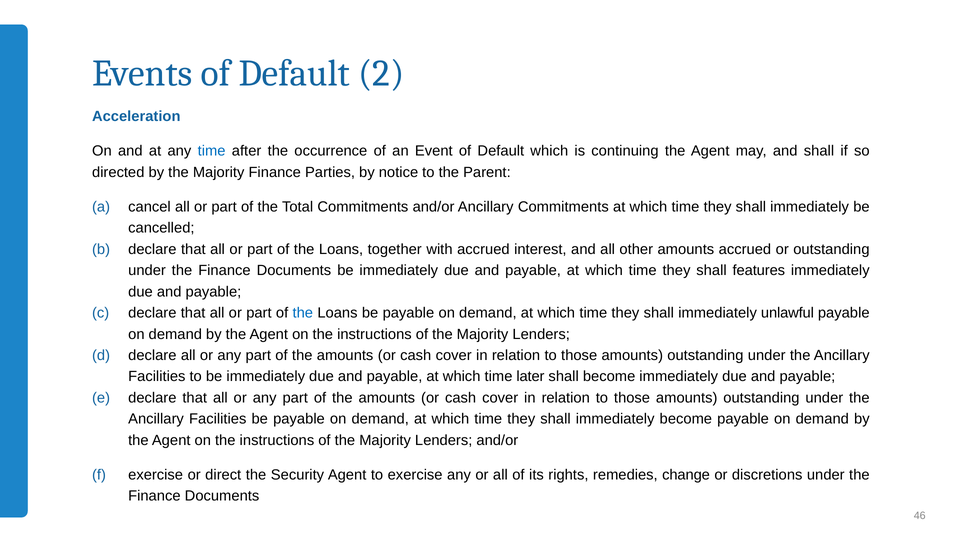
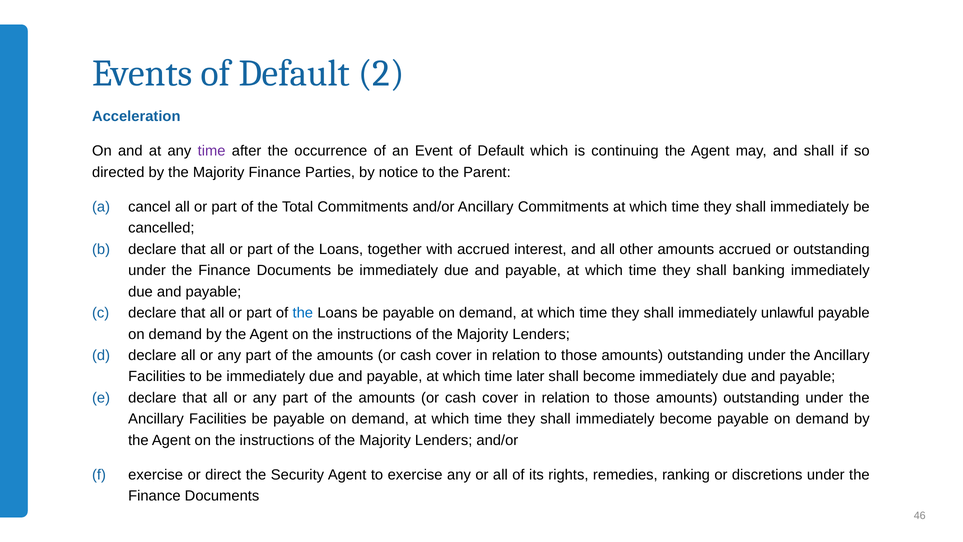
time colour: blue -> purple (212, 151)
features: features -> banking (759, 270)
change: change -> ranking (686, 475)
